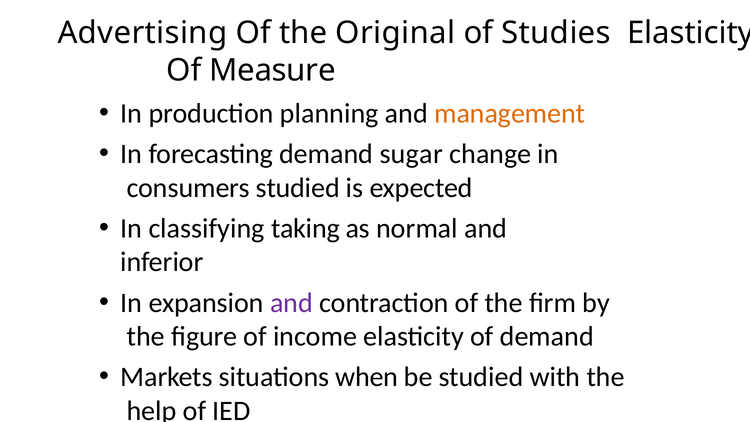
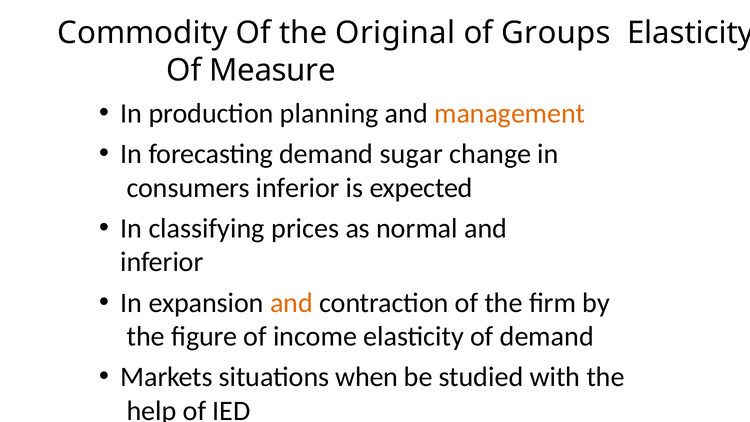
Advertising: Advertising -> Commodity (143, 33)
Studies: Studies -> Groups (556, 33)
consumers studied: studied -> inferior (298, 188)
taking: taking -> prices (305, 228)
and colour: purple -> orange (292, 303)
